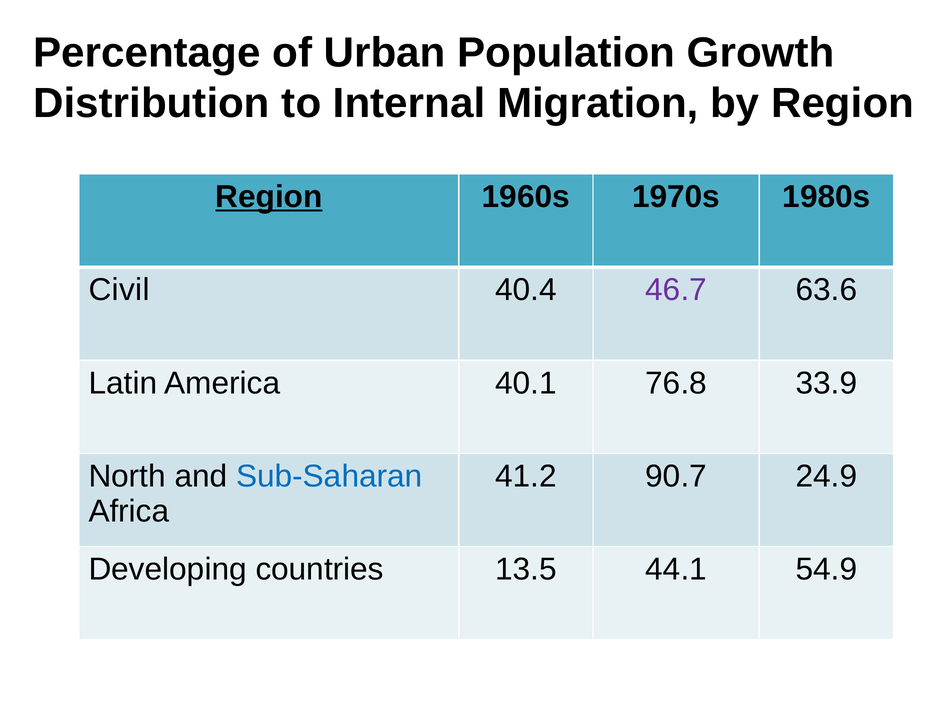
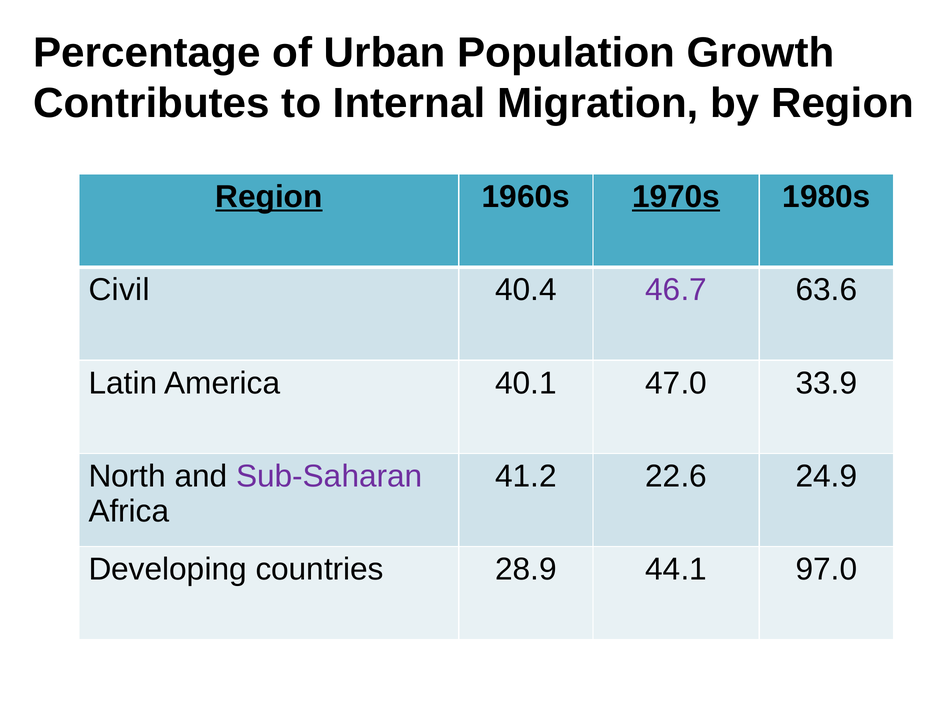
Distribution: Distribution -> Contributes (151, 103)
1970s underline: none -> present (676, 197)
76.8: 76.8 -> 47.0 (676, 384)
Sub-Saharan colour: blue -> purple (329, 477)
90.7: 90.7 -> 22.6 (676, 477)
13.5: 13.5 -> 28.9 (526, 570)
54.9: 54.9 -> 97.0 (826, 570)
